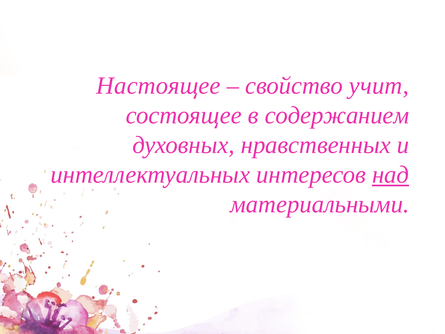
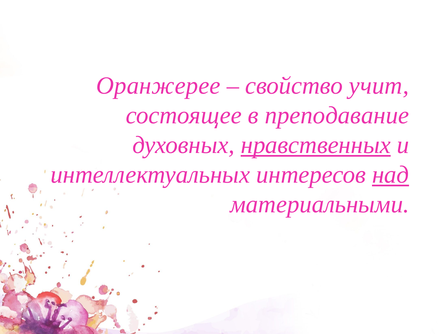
Настоящее: Настоящее -> Оранжерее (158, 86)
содержанием: содержанием -> преподавание (337, 115)
нравственных underline: none -> present (316, 145)
